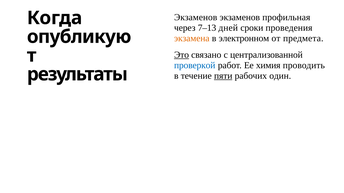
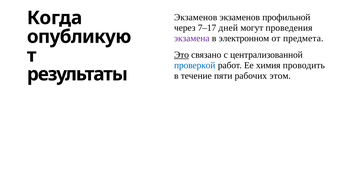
профильная: профильная -> профильной (286, 17)
7–13: 7–13 -> 7–17 (207, 28)
сроки: сроки -> могут (252, 28)
экзамена colour: orange -> purple (192, 38)
пяти underline: present -> none (223, 76)
один: один -> этом (280, 76)
